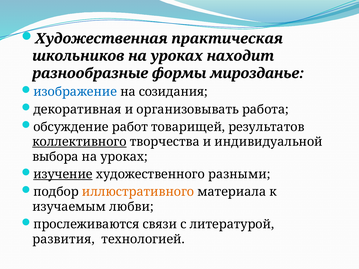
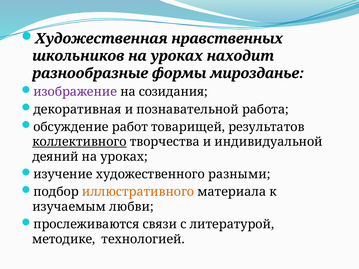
практическая: практическая -> нравственных (227, 39)
изображение colour: blue -> purple (75, 92)
организовывать: организовывать -> познавательной (188, 110)
выбора: выбора -> деяний (55, 157)
изучение underline: present -> none (63, 174)
развития: развития -> методике (64, 239)
